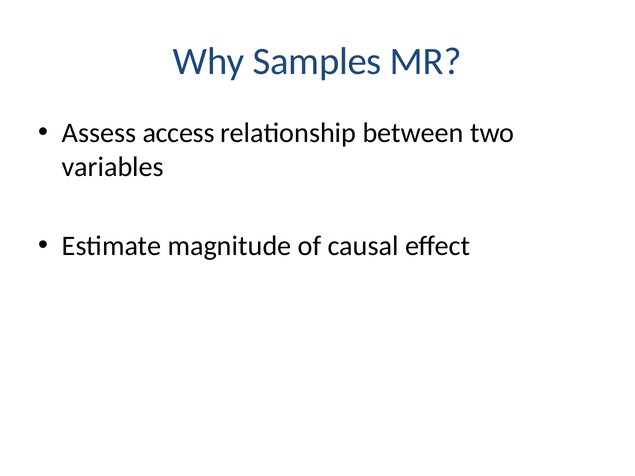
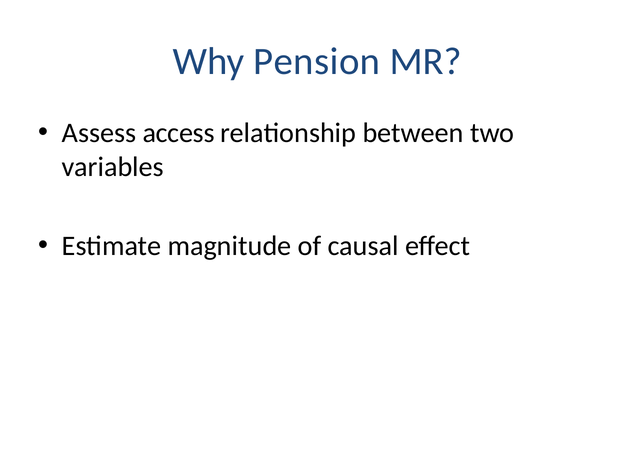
Samples: Samples -> Pension (317, 61)
